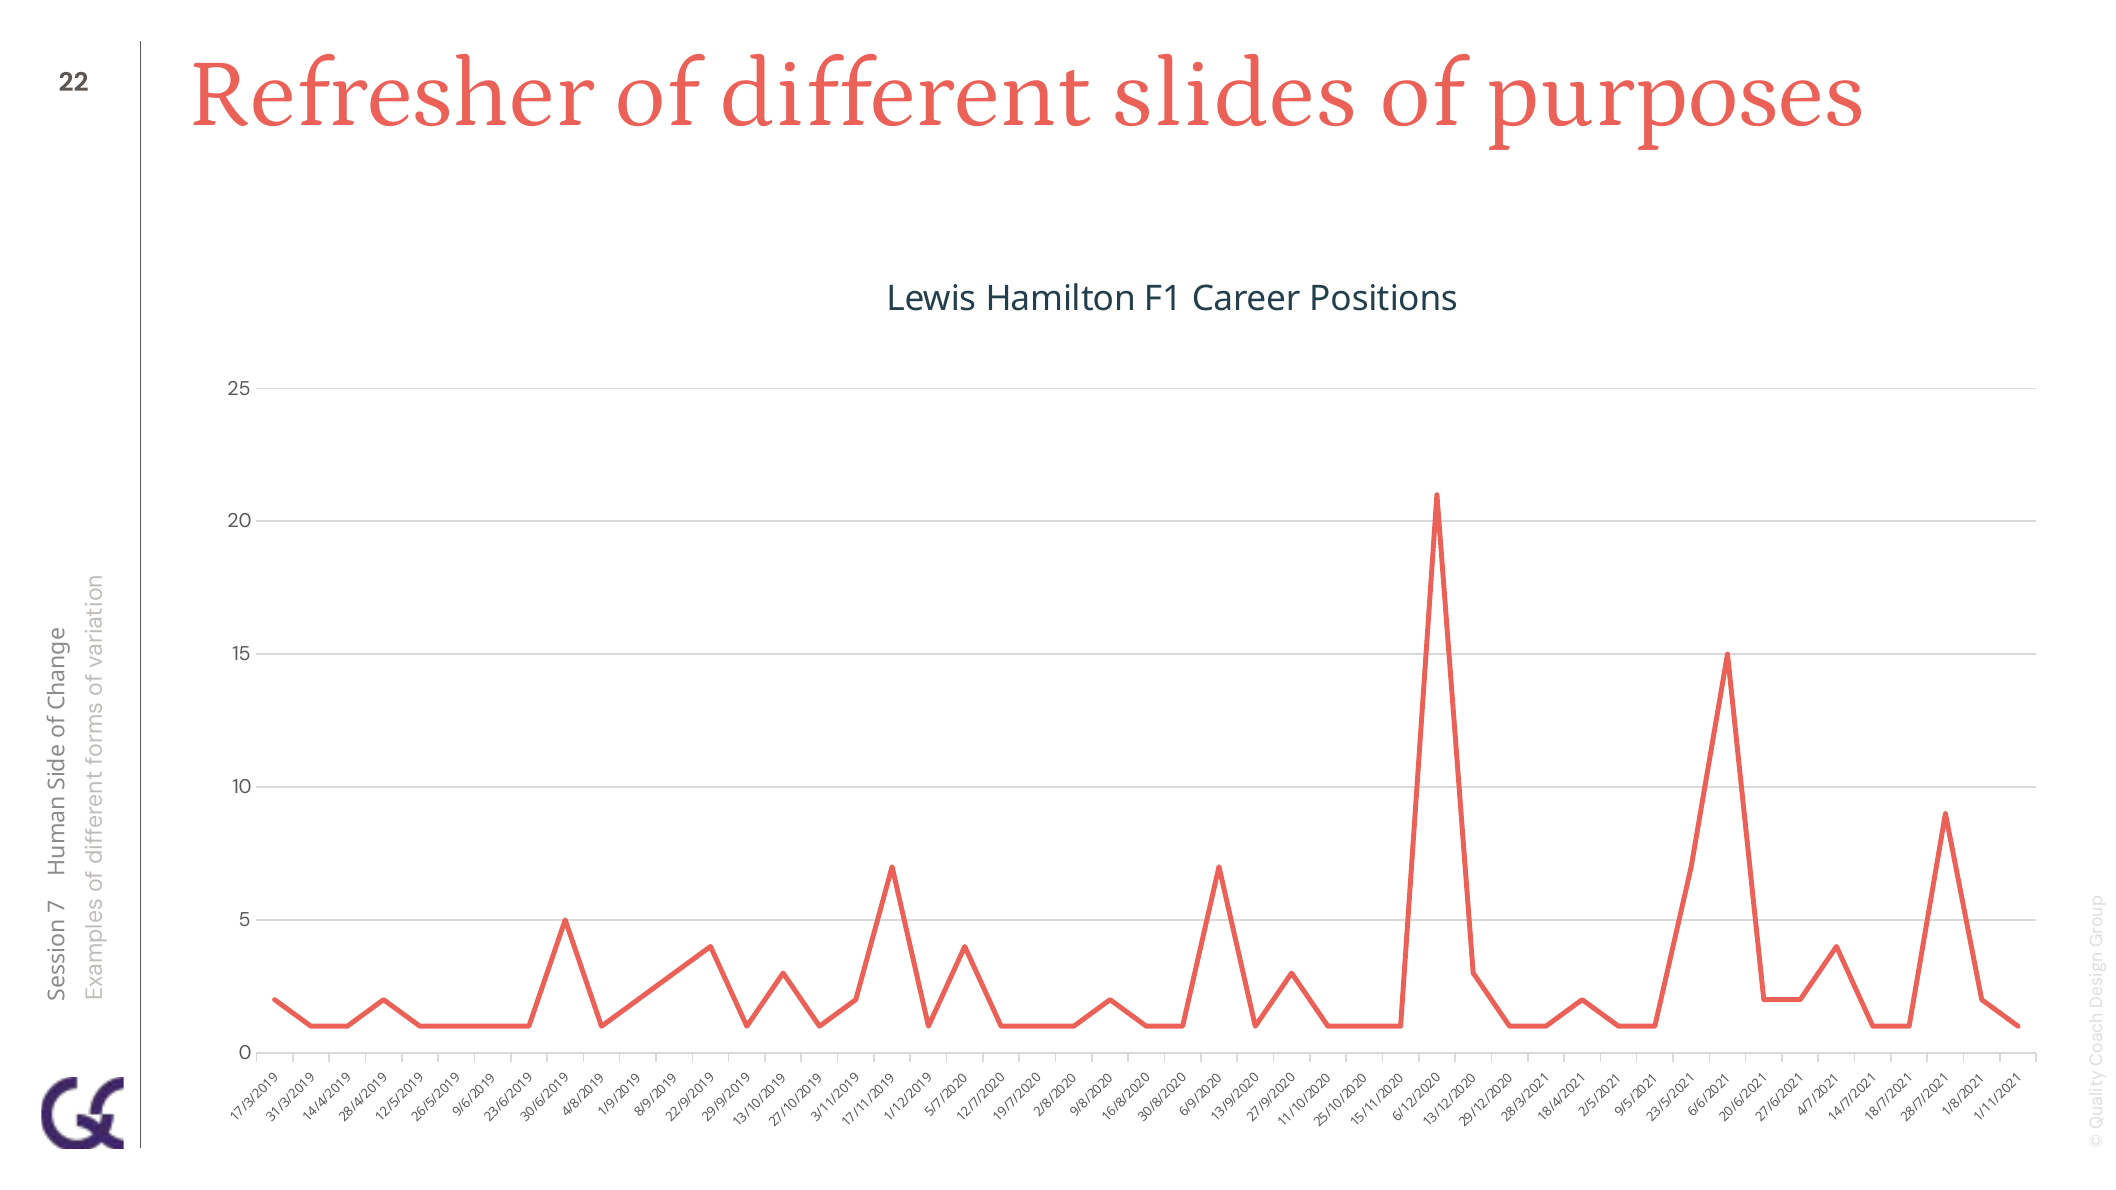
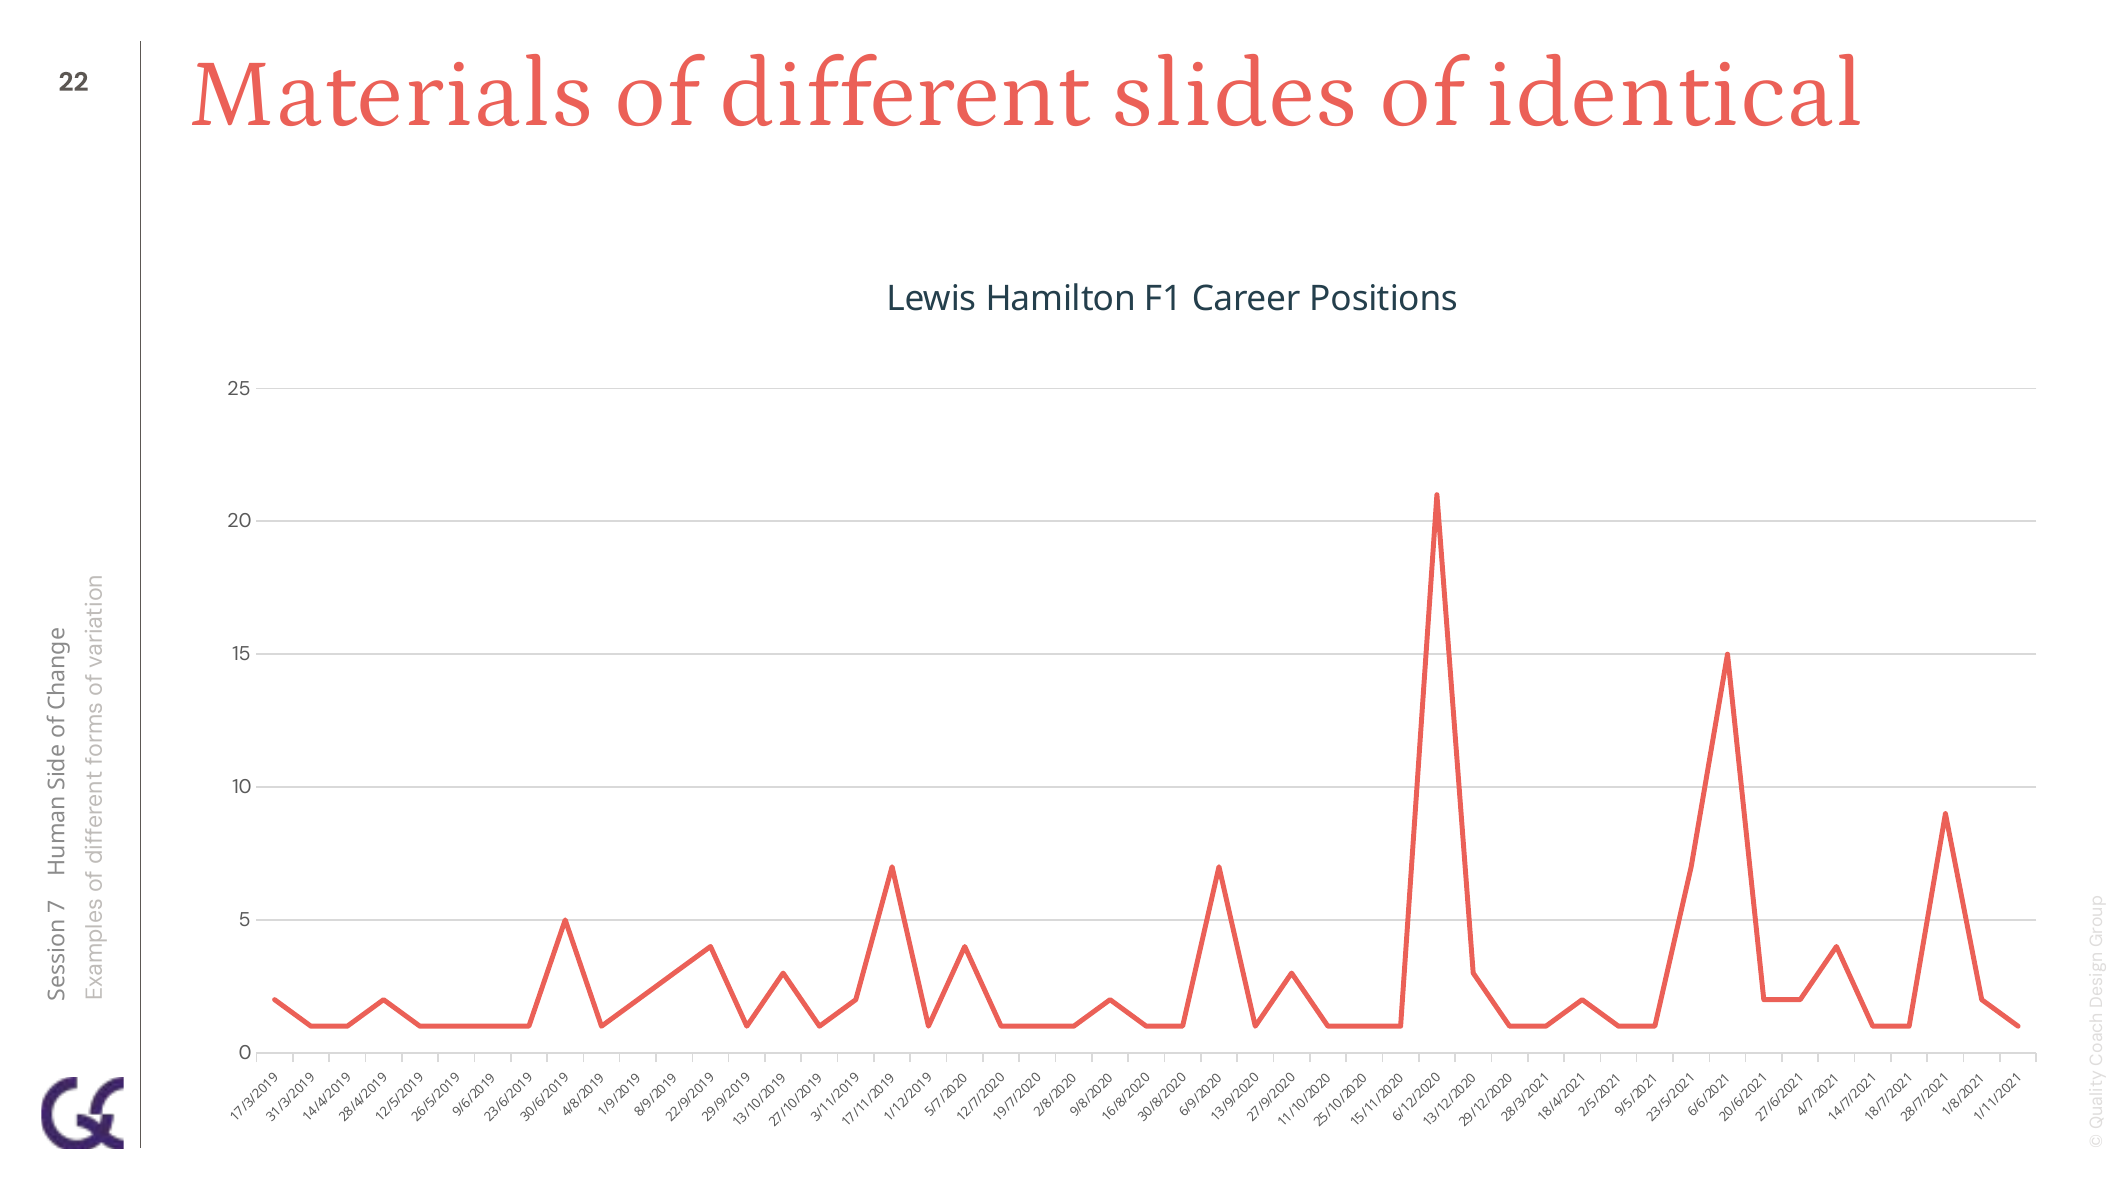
Refresher: Refresher -> Materials (390, 93)
purposes: purposes -> identical (1675, 93)
